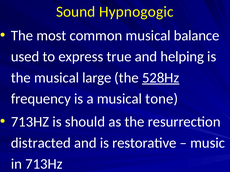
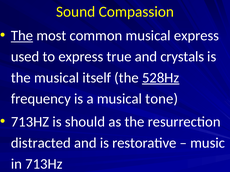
Hypnogogic: Hypnogogic -> Compassion (136, 12)
The underline: none -> present (22, 36)
musical balance: balance -> express (197, 36)
helping: helping -> crystals (182, 57)
large: large -> itself (97, 78)
